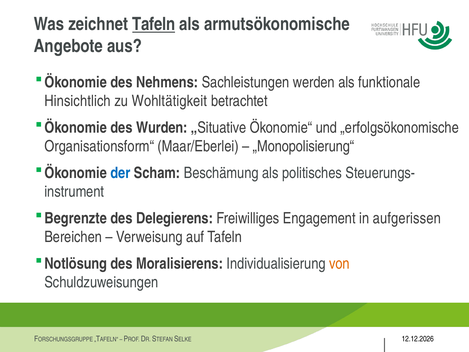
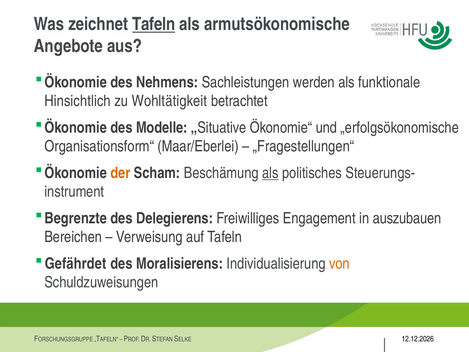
Wurden: Wurden -> Modelle (162, 127)
„Monopolisierung“: „Monopolisierung“ -> „Fragestellungen“ (304, 146)
der colour: blue -> orange (120, 173)
als underline: none -> present (270, 173)
aufgerissen: aufgerissen -> auszubauen (407, 218)
Notlösung: Notlösung -> Gefährdet (76, 263)
